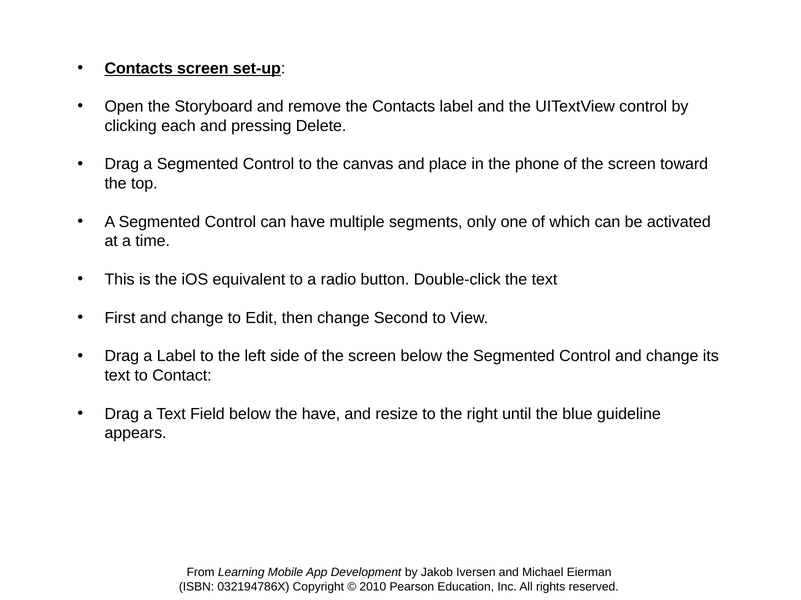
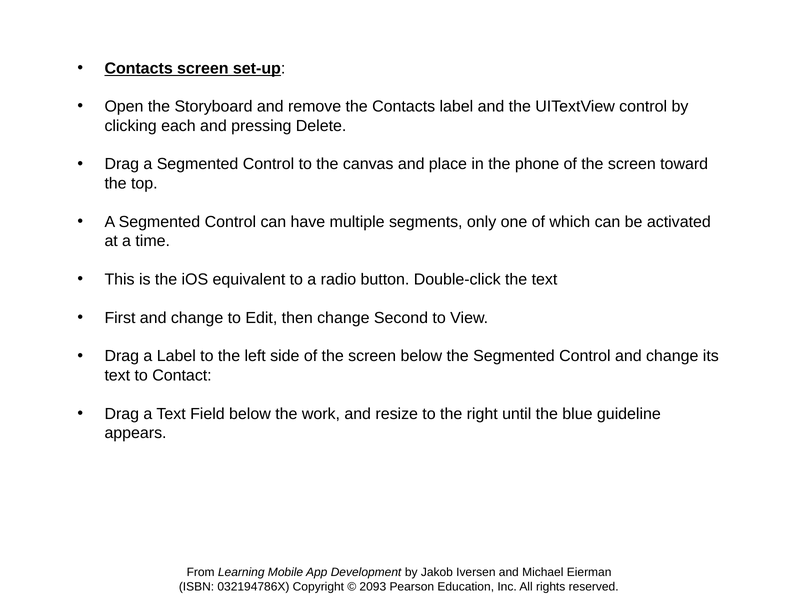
the have: have -> work (321, 414)
2010: 2010 -> 2093 (373, 587)
